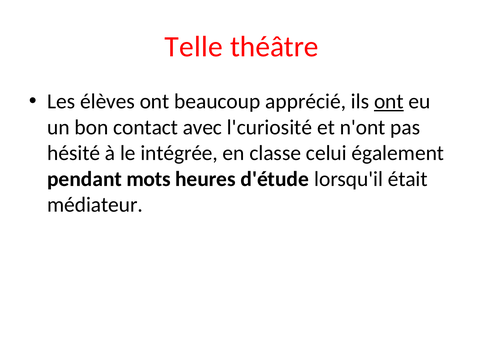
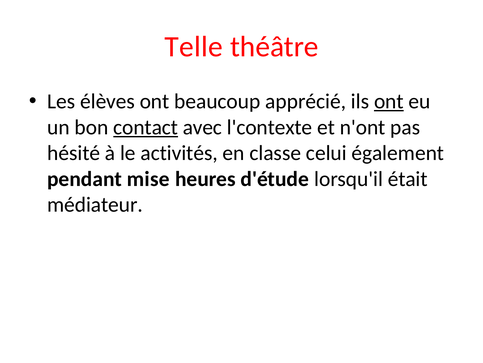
contact underline: none -> present (146, 127)
l'curiosité: l'curiosité -> l'contexte (270, 127)
intégrée: intégrée -> activités (179, 153)
mots: mots -> mise (148, 179)
